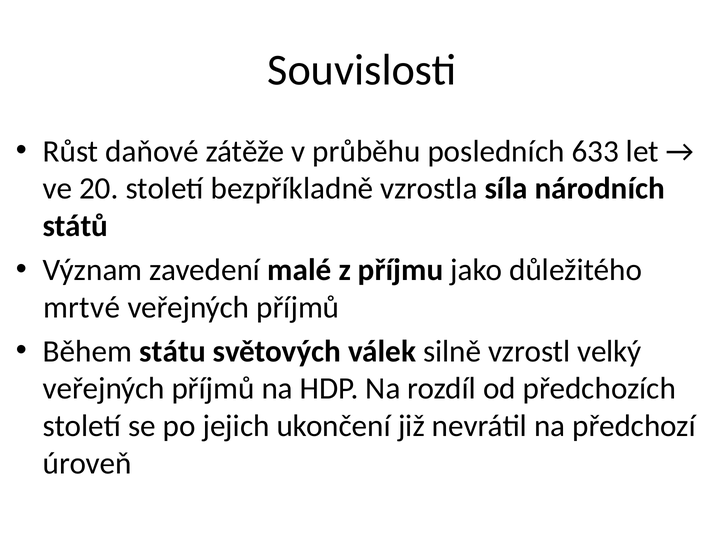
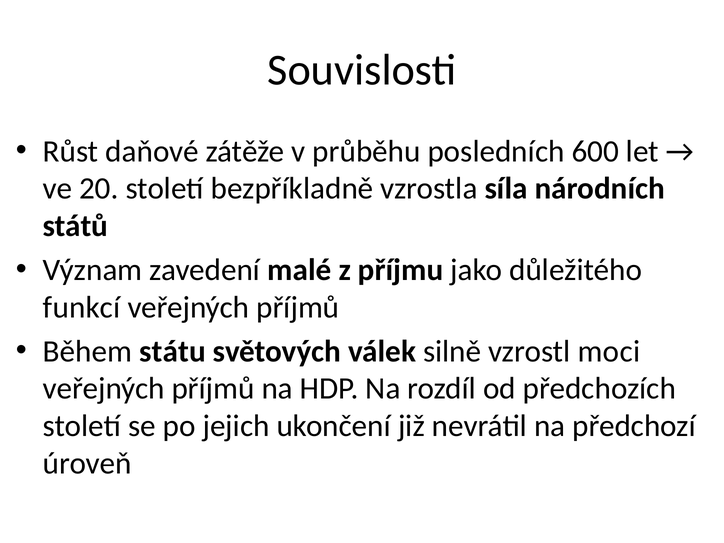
633: 633 -> 600 (595, 151)
mrtvé: mrtvé -> funkcí (82, 307)
velký: velký -> moci (609, 351)
